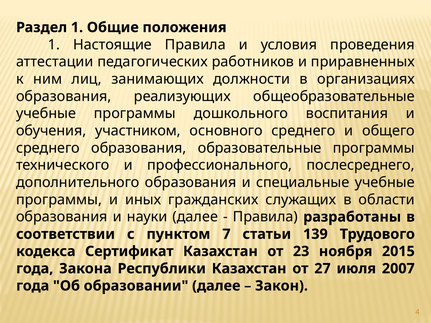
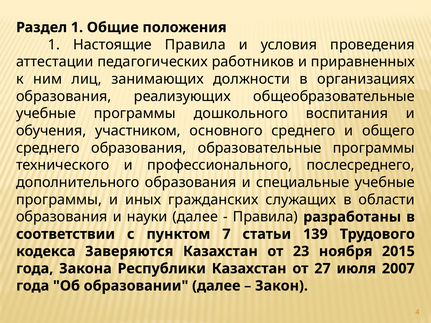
Сертификат: Сертификат -> Заверяются (129, 252)
